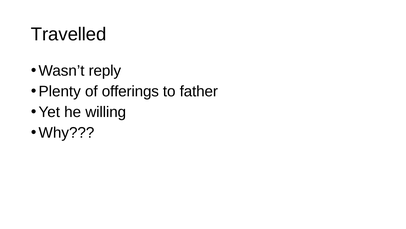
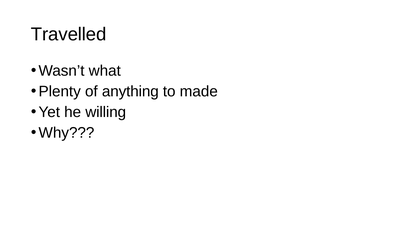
reply: reply -> what (105, 70)
offerings: offerings -> anything (130, 91)
father: father -> made (199, 91)
